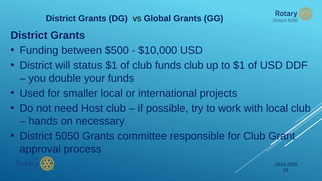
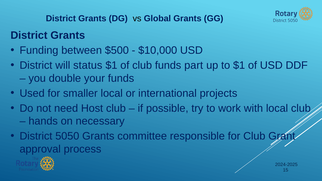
funds club: club -> part (194, 65)
